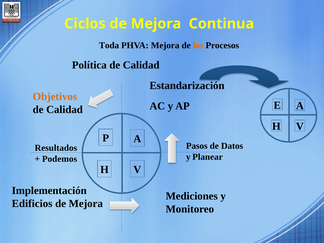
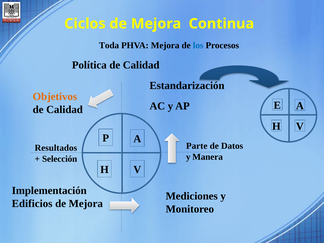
los colour: orange -> blue (198, 45)
Pasos: Pasos -> Parte (197, 146)
Planear: Planear -> Manera (208, 157)
Podemos: Podemos -> Selección (60, 159)
